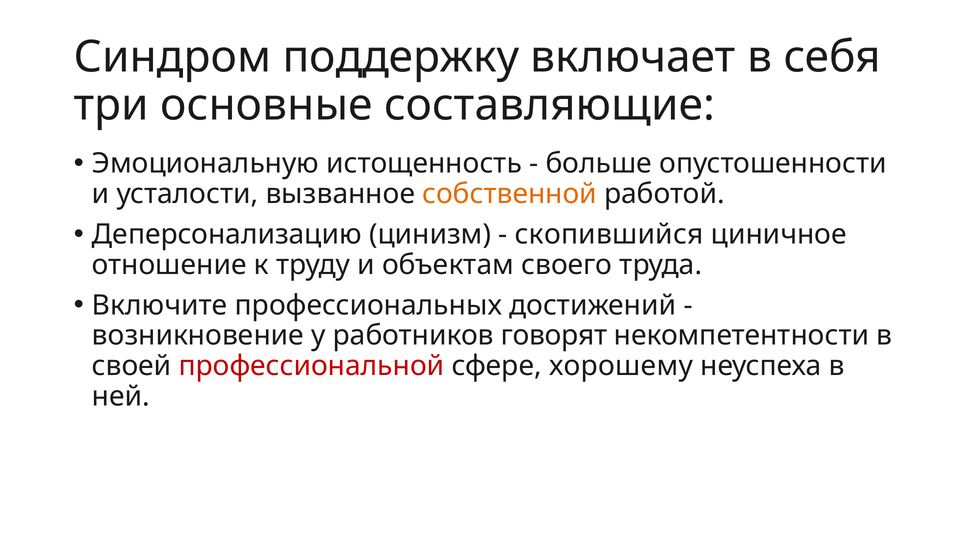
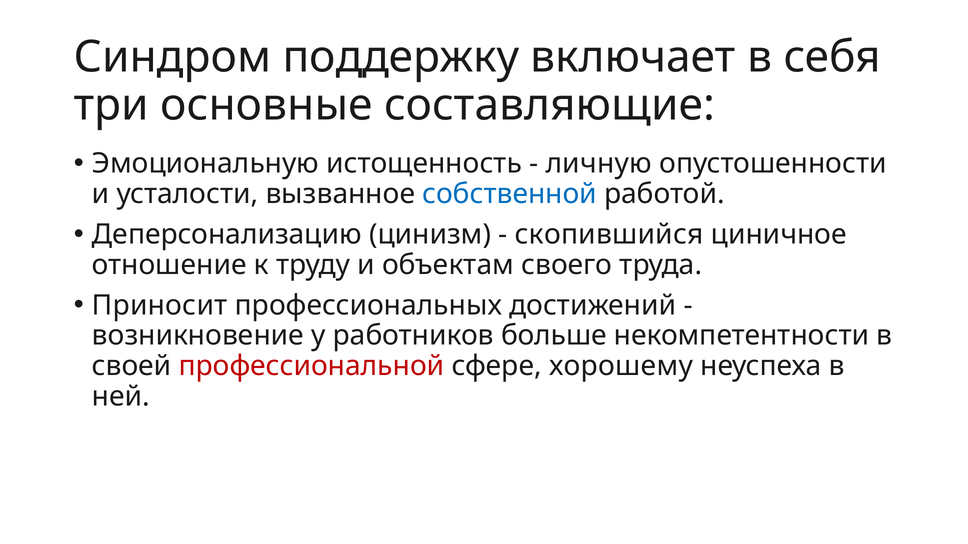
больше: больше -> личную (599, 164)
собственной colour: orange -> blue (510, 194)
Включите: Включите -> Приносит (160, 306)
говорят: говорят -> больше (554, 336)
